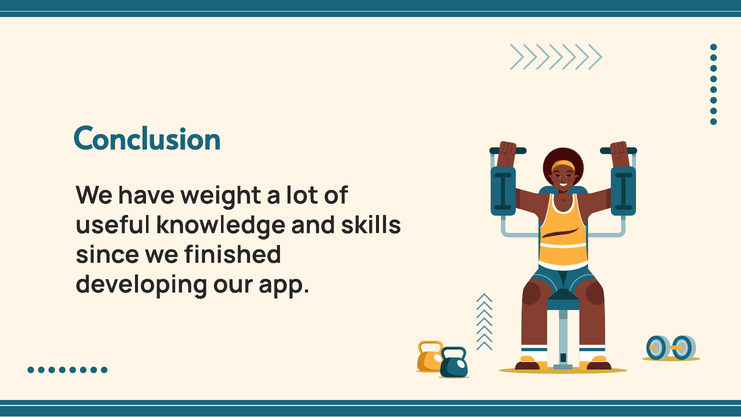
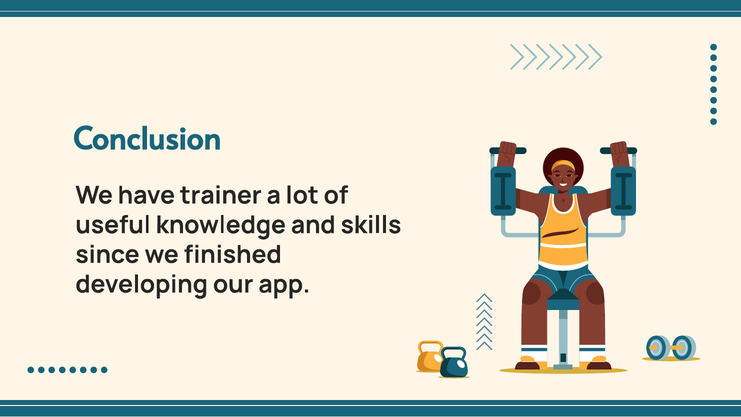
weight: weight -> trainer (221, 195)
